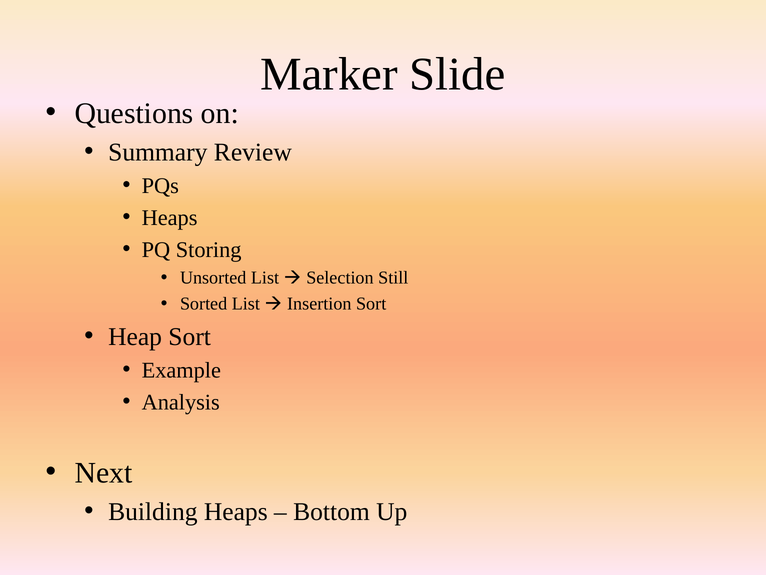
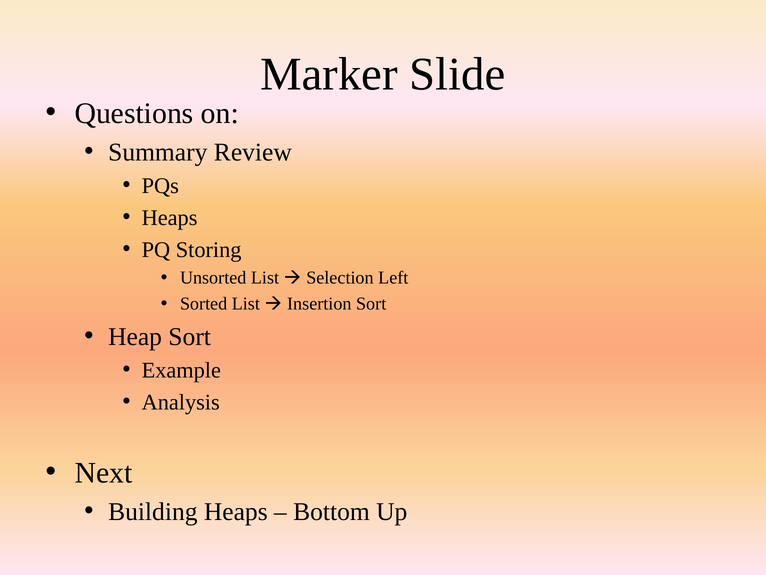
Still: Still -> Left (393, 278)
